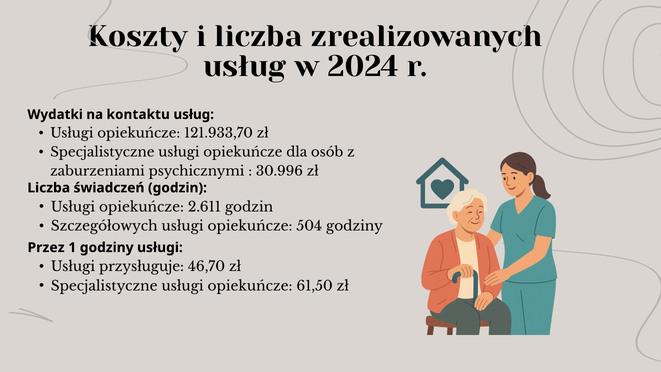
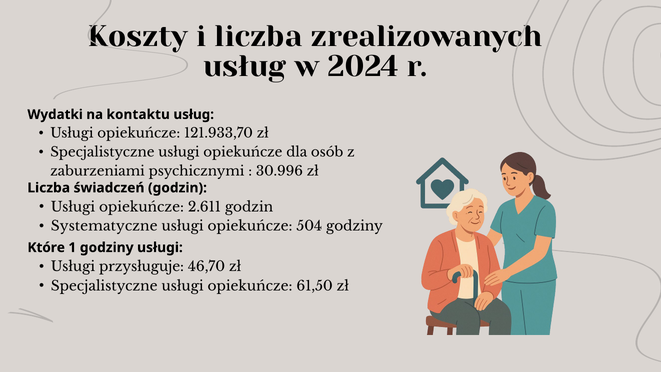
Szczegółowych: Szczegółowych -> Systematyczne (104, 226)
Przez: Przez -> Które (46, 247)
